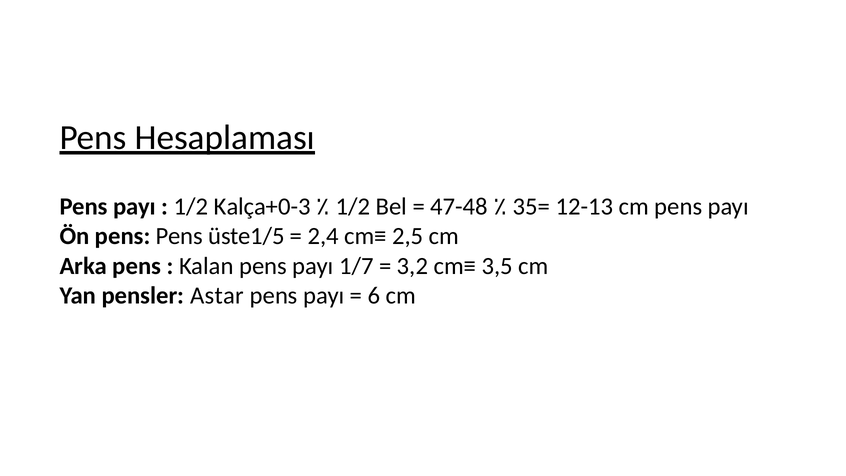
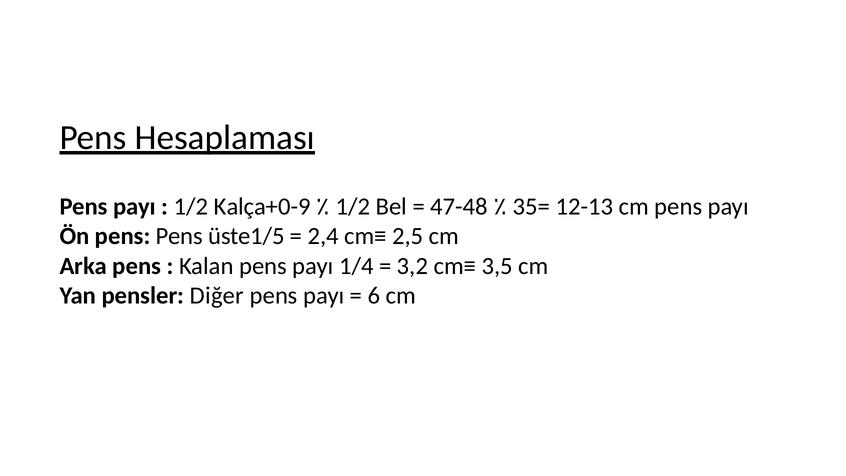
Kalça+0-3: Kalça+0-3 -> Kalça+0-9 (262, 207)
1/7: 1/7 -> 1/4 (356, 266)
Astar: Astar -> Diğer (217, 295)
